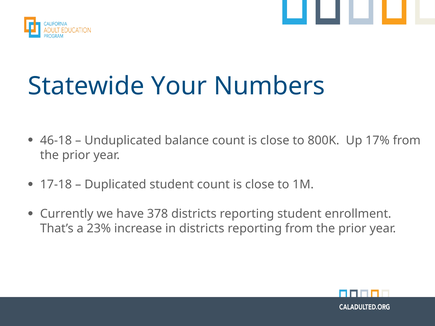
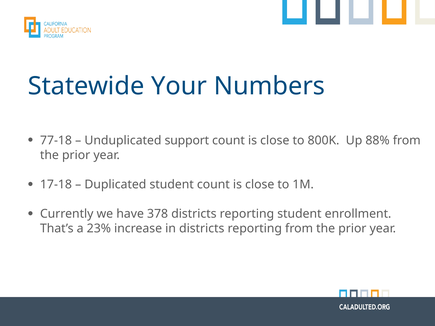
46-18: 46-18 -> 77-18 (56, 141)
balance: balance -> support (187, 141)
17%: 17% -> 88% (378, 141)
